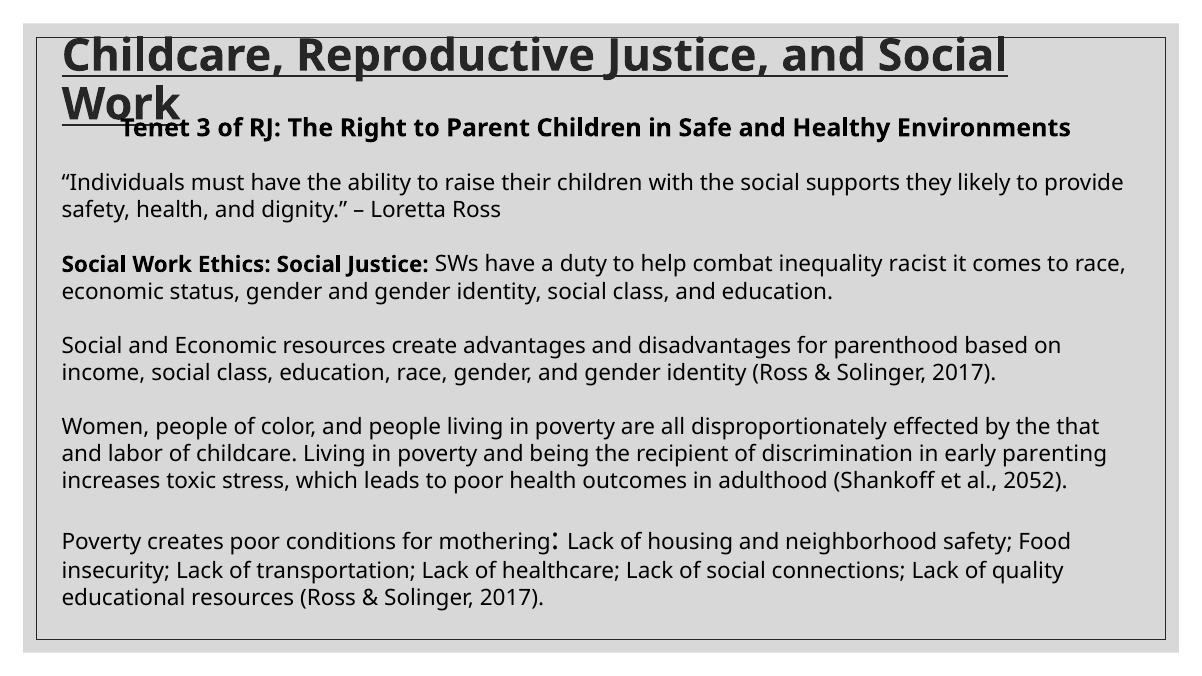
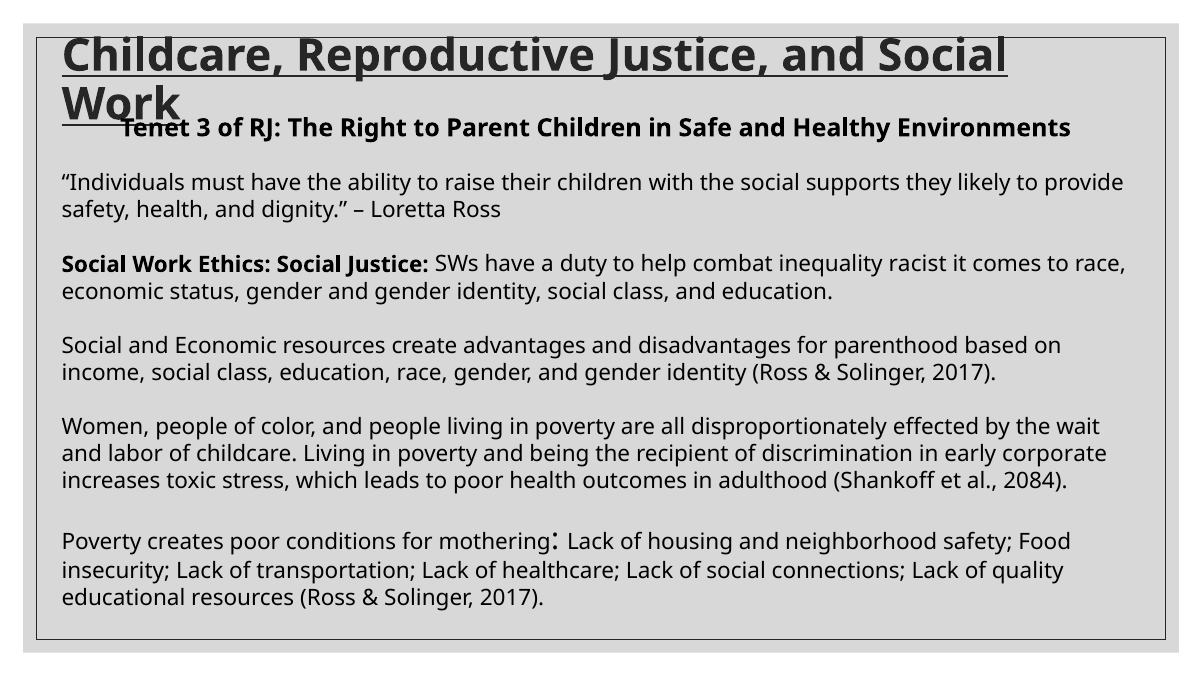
that: that -> wait (1078, 427)
parenting: parenting -> corporate (1055, 454)
2052: 2052 -> 2084 (1035, 481)
